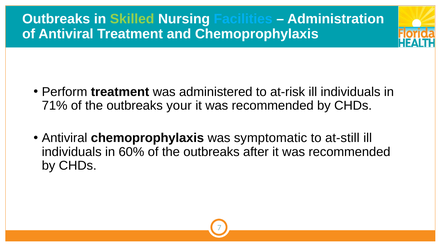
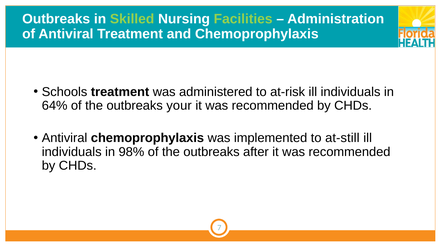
Facilities colour: light blue -> light green (243, 19)
Perform: Perform -> Schools (65, 92)
71%: 71% -> 64% (55, 106)
symptomatic: symptomatic -> implemented (271, 138)
60%: 60% -> 98% (131, 152)
